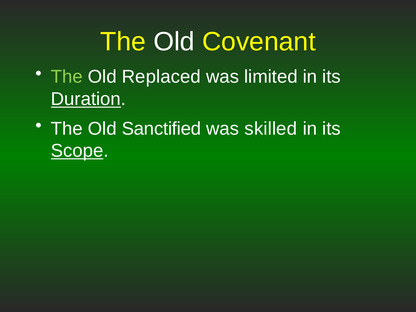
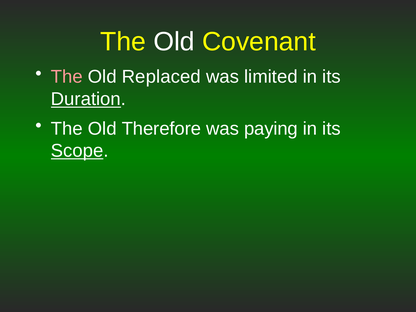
The colour: light green -> pink (67, 77)
Sanctified: Sanctified -> Therefore (161, 129)
skilled: skilled -> paying (271, 129)
